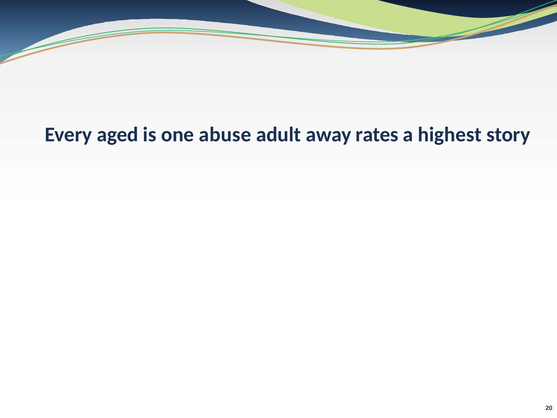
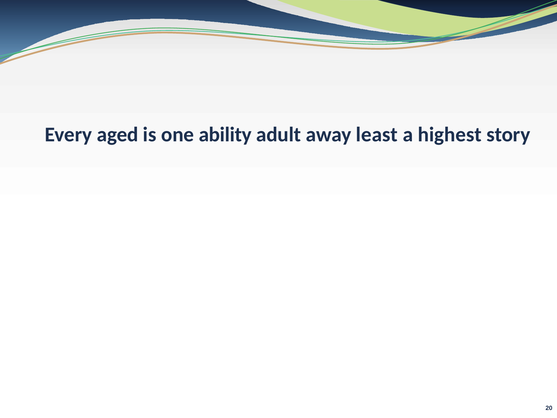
abuse: abuse -> ability (225, 135)
rates: rates -> least (377, 135)
